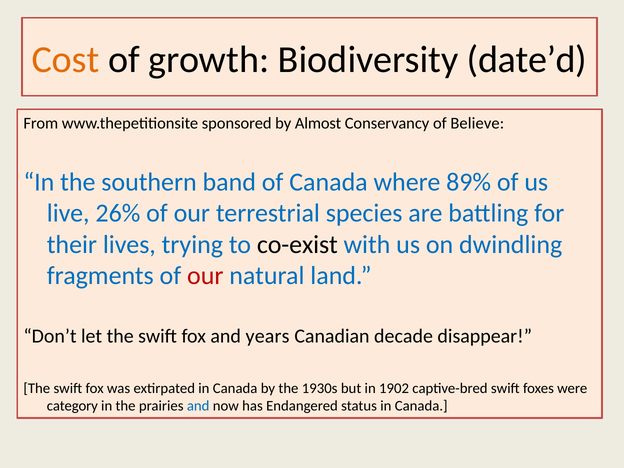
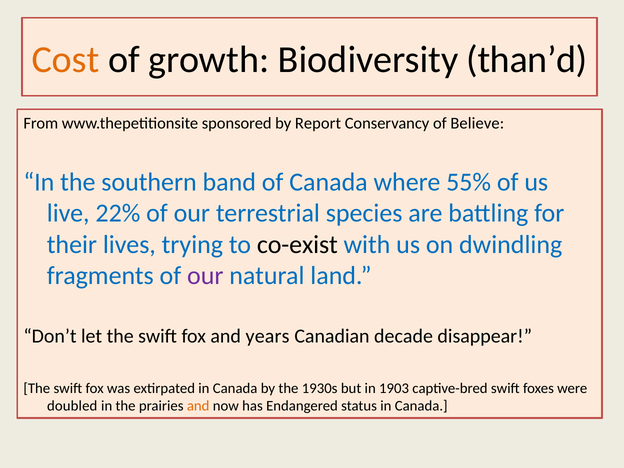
date’d: date’d -> than’d (527, 59)
Almost: Almost -> Report (318, 123)
89%: 89% -> 55% (469, 182)
26%: 26% -> 22% (118, 213)
our colour: red -> purple (205, 276)
1902: 1902 -> 1903 (394, 388)
category: category -> doubled (72, 406)
and colour: blue -> orange (198, 406)
